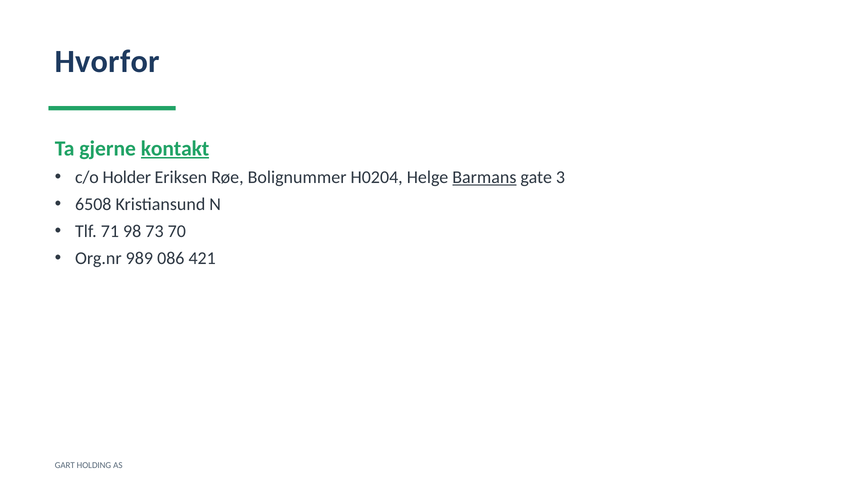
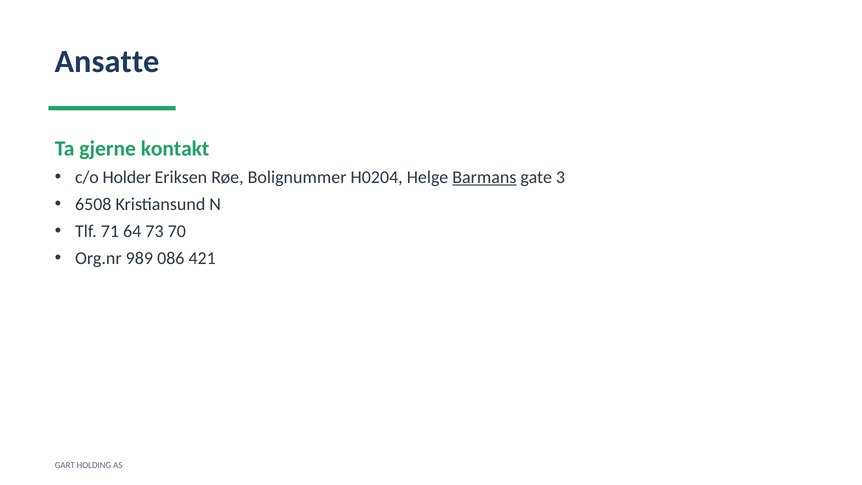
Hvorfor: Hvorfor -> Ansatte (107, 62)
kontakt underline: present -> none (175, 148)
98: 98 -> 64 (132, 231)
